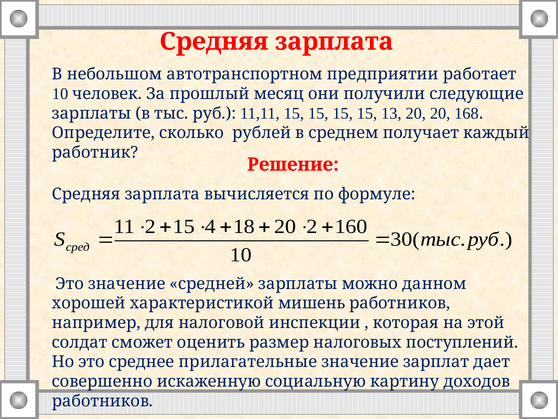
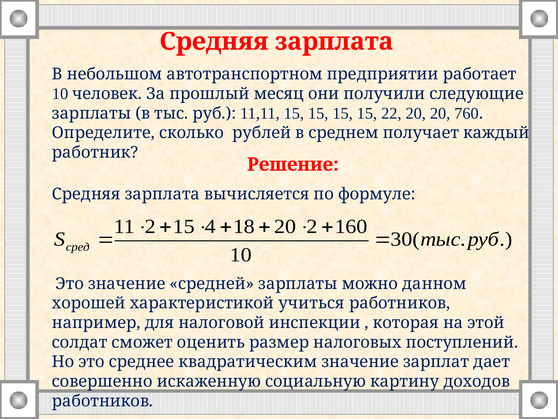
13: 13 -> 22 (391, 113)
168: 168 -> 760 (466, 113)
мишень: мишень -> учиться (311, 303)
прилагательные: прилагательные -> квадратическим (248, 361)
